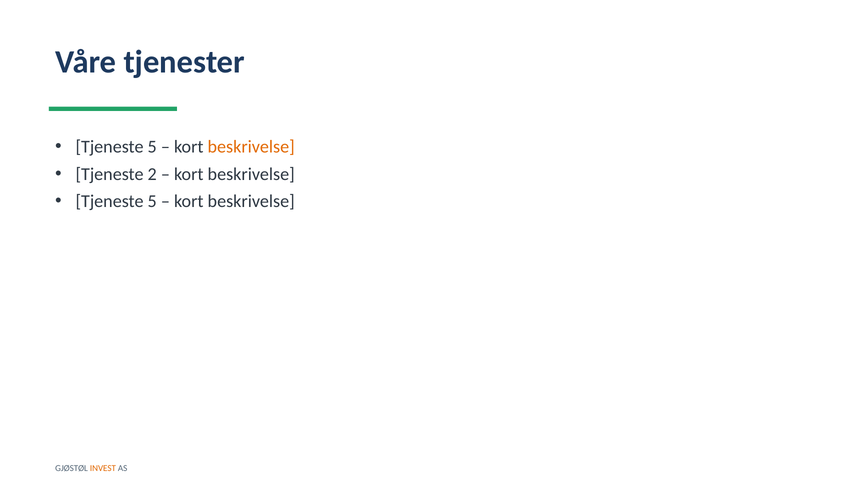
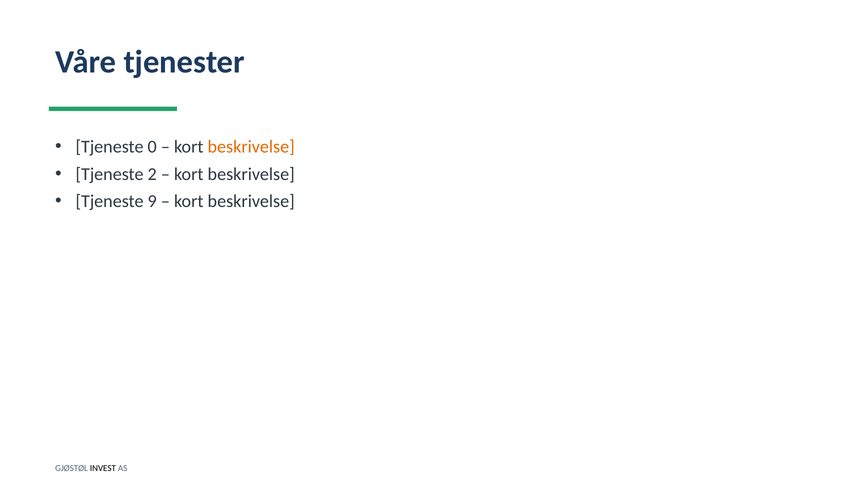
5: 5 -> 0 (152, 147)
5: 5 -> 9 (152, 201)
INVEST colour: orange -> black (103, 468)
